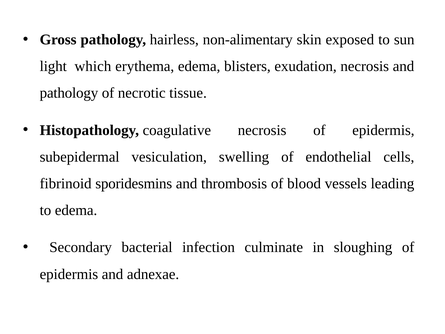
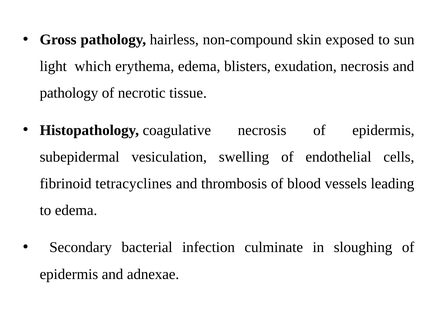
non-alimentary: non-alimentary -> non-compound (248, 40)
sporidesmins: sporidesmins -> tetracyclines (134, 183)
